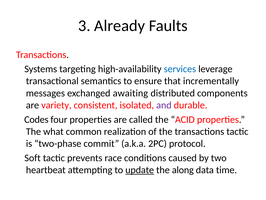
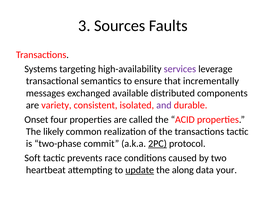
Already: Already -> Sources (120, 26)
services colour: blue -> purple (180, 69)
awaiting: awaiting -> available (130, 93)
Codes: Codes -> Onset (36, 119)
what: what -> likely (53, 131)
2PC underline: none -> present (157, 143)
time: time -> your (226, 169)
